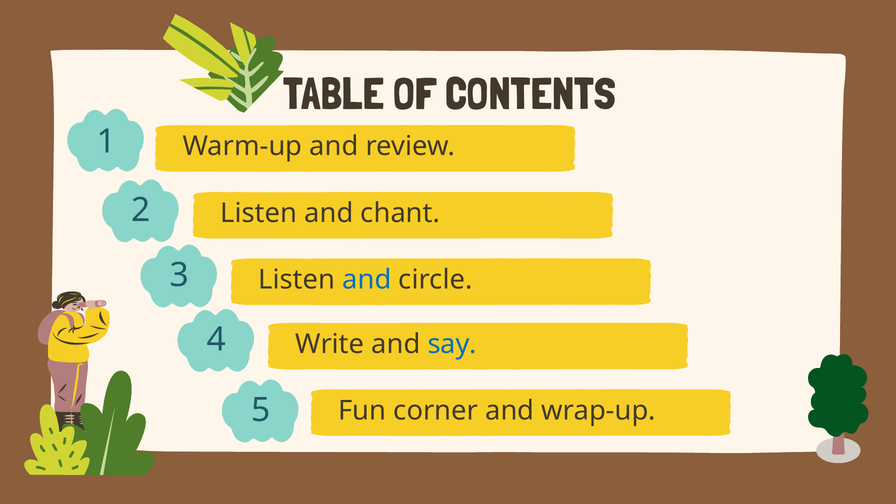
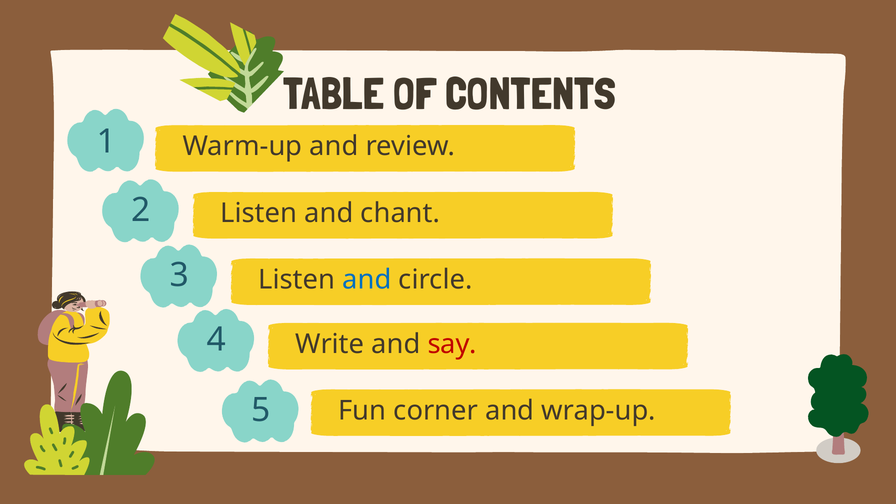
say colour: blue -> red (452, 344)
